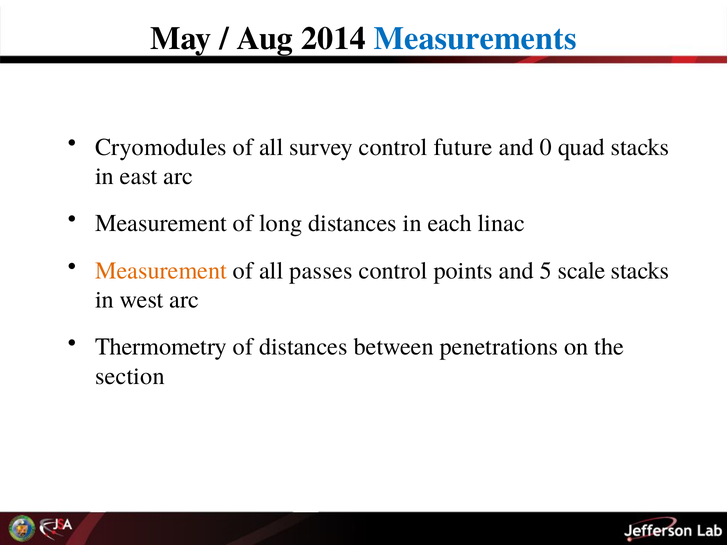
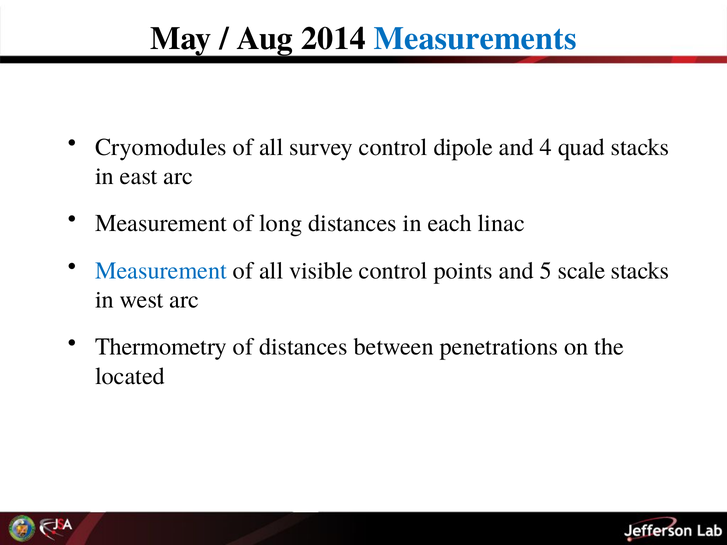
future: future -> dipole (463, 147)
0: 0 -> 4 (546, 147)
Measurement colour: orange -> blue (161, 271)
passes: passes -> visible (321, 271)
section: section -> located (130, 376)
